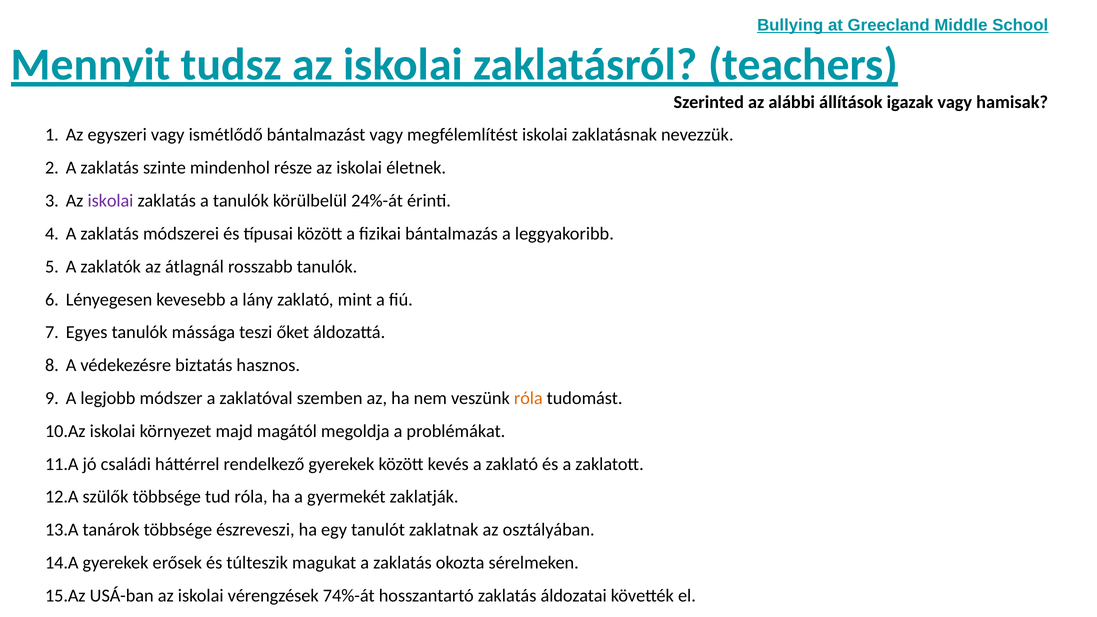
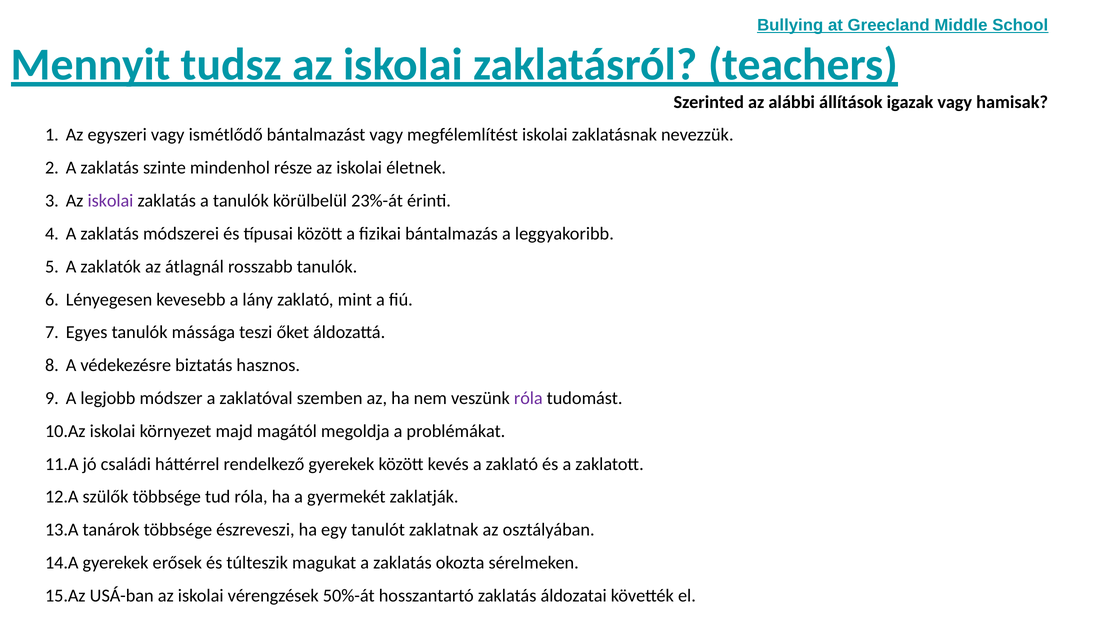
24%-át: 24%-át -> 23%-át (377, 201)
róla colour: orange -> purple (528, 398)
74%-át: 74%-át -> 50%-át (349, 596)
